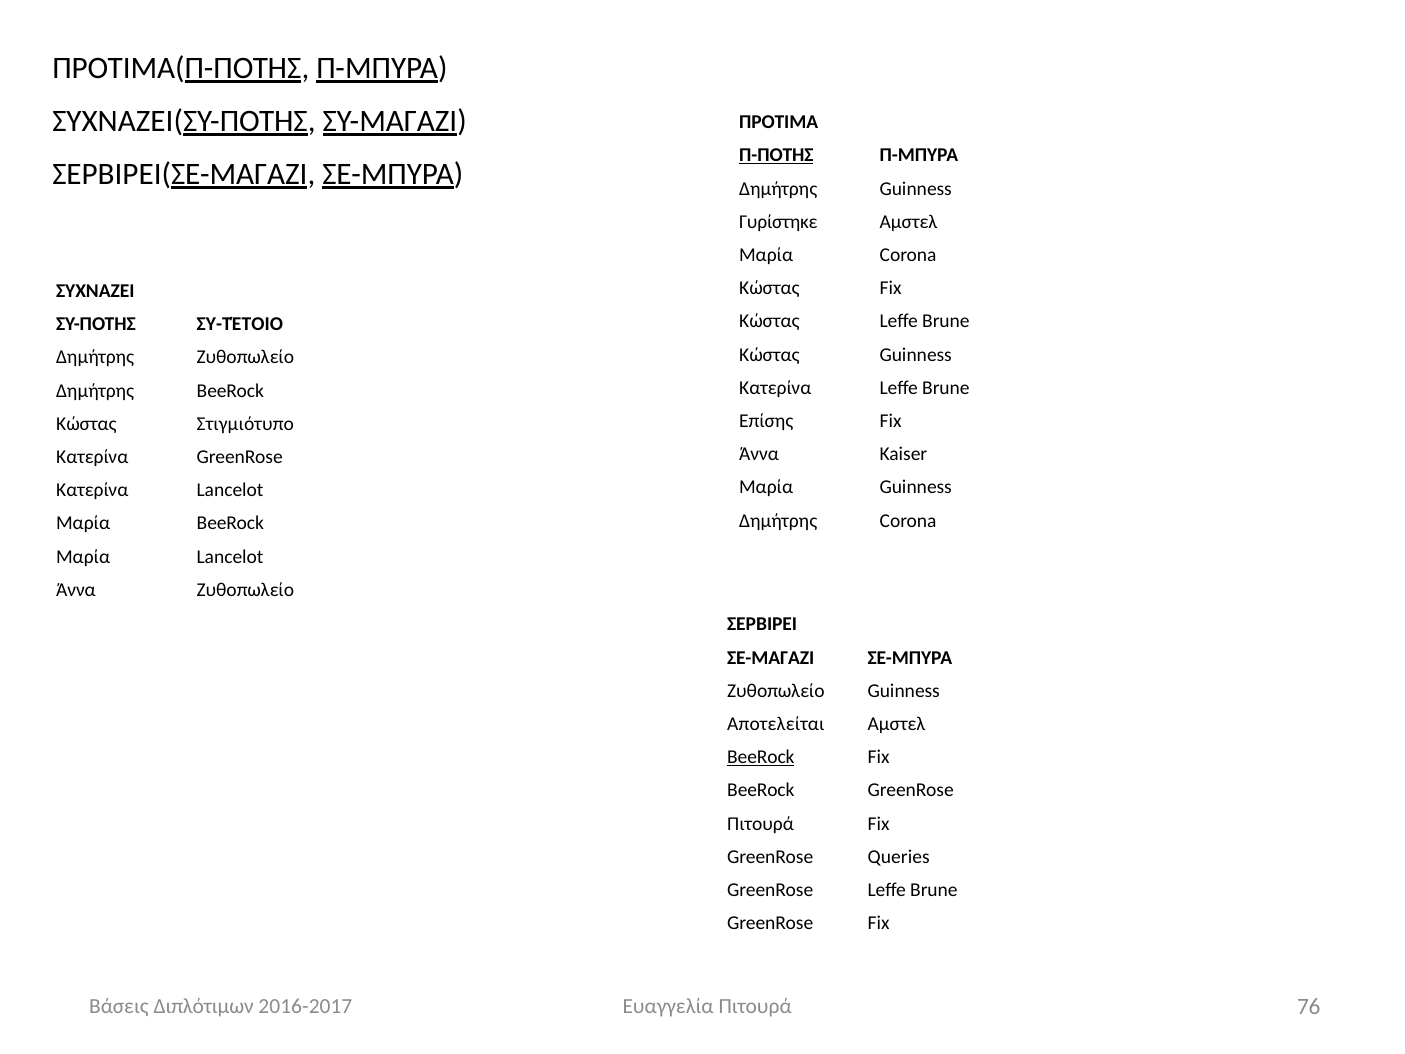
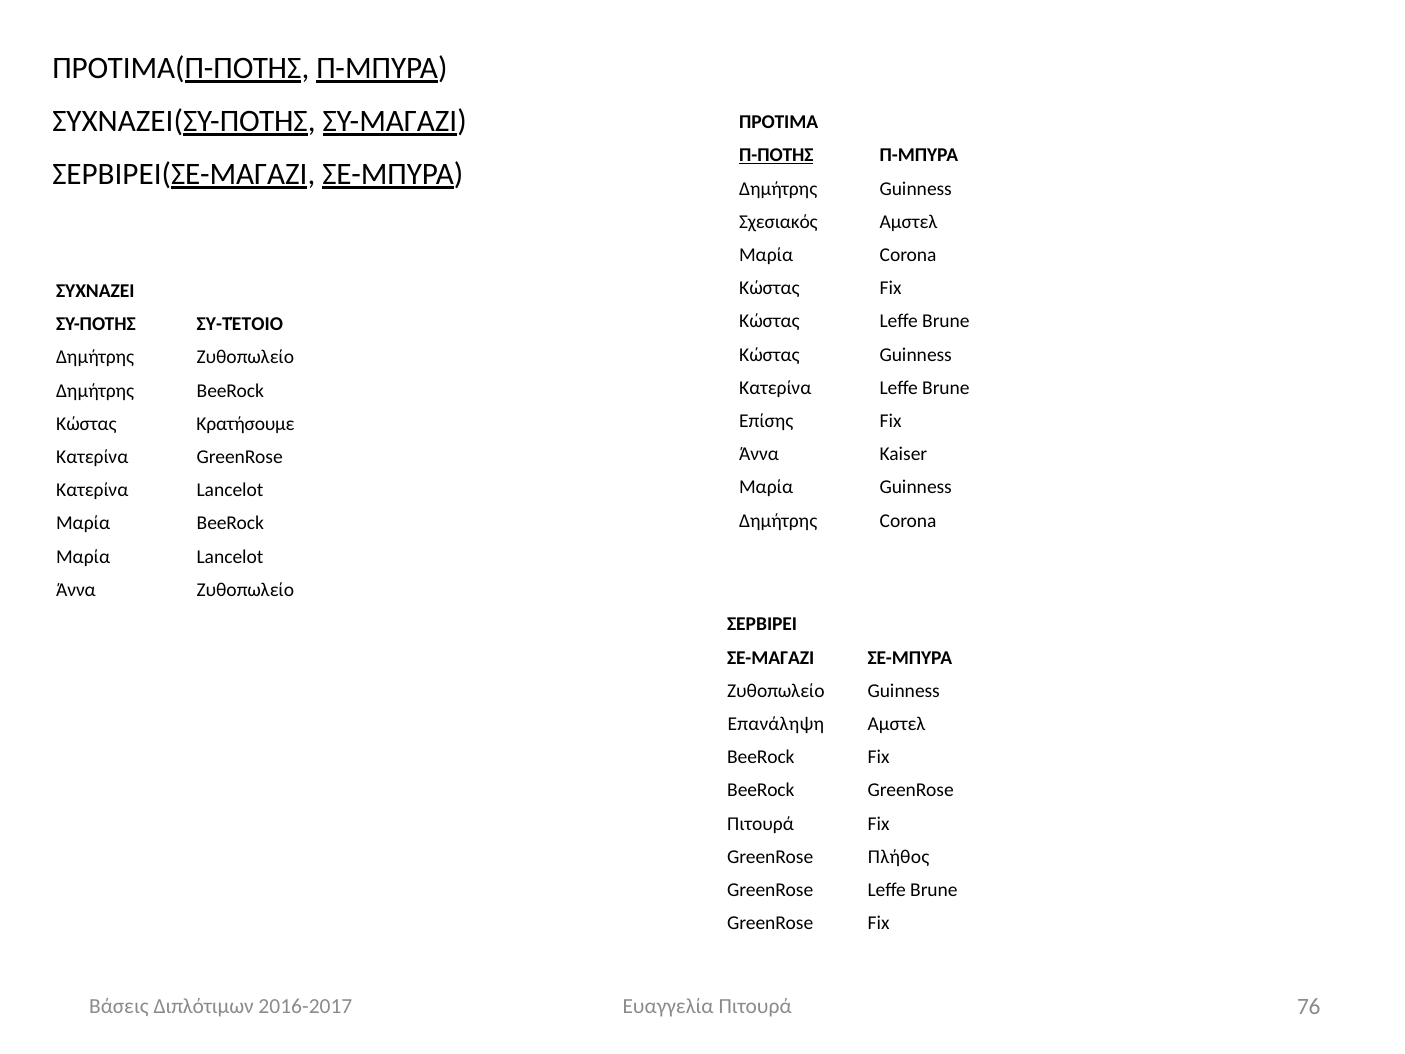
Γυρίστηκε: Γυρίστηκε -> Σχεσιακός (778, 222)
Στιγμιότυπο: Στιγμιότυπο -> Κρατήσουμε (246, 424)
Αποτελείται: Αποτελείται -> Επανάληψη (776, 724)
BeeRock underline: present -> none (761, 757)
Queries: Queries -> Πλήθος (899, 857)
